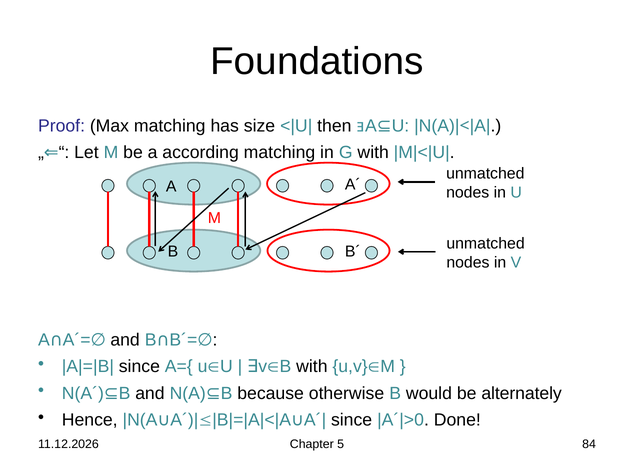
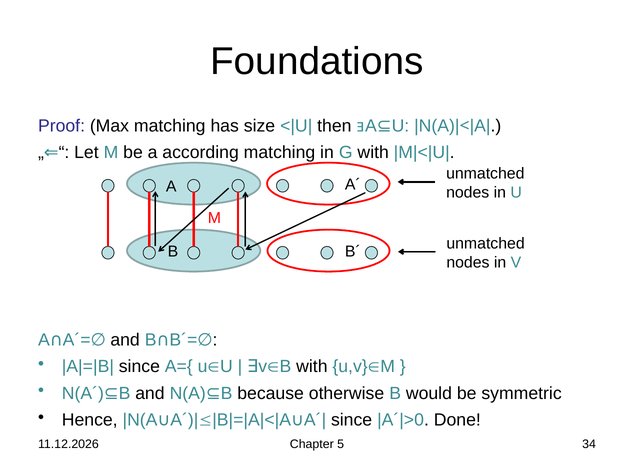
alternately: alternately -> symmetric (522, 394)
84: 84 -> 34 (589, 444)
